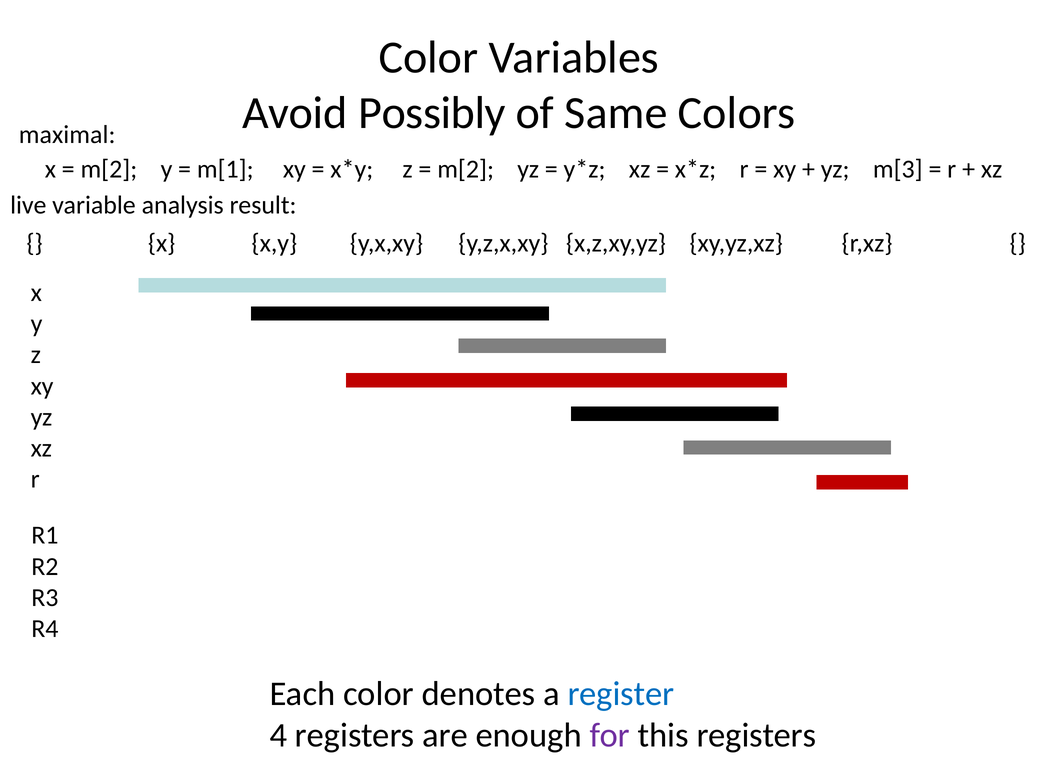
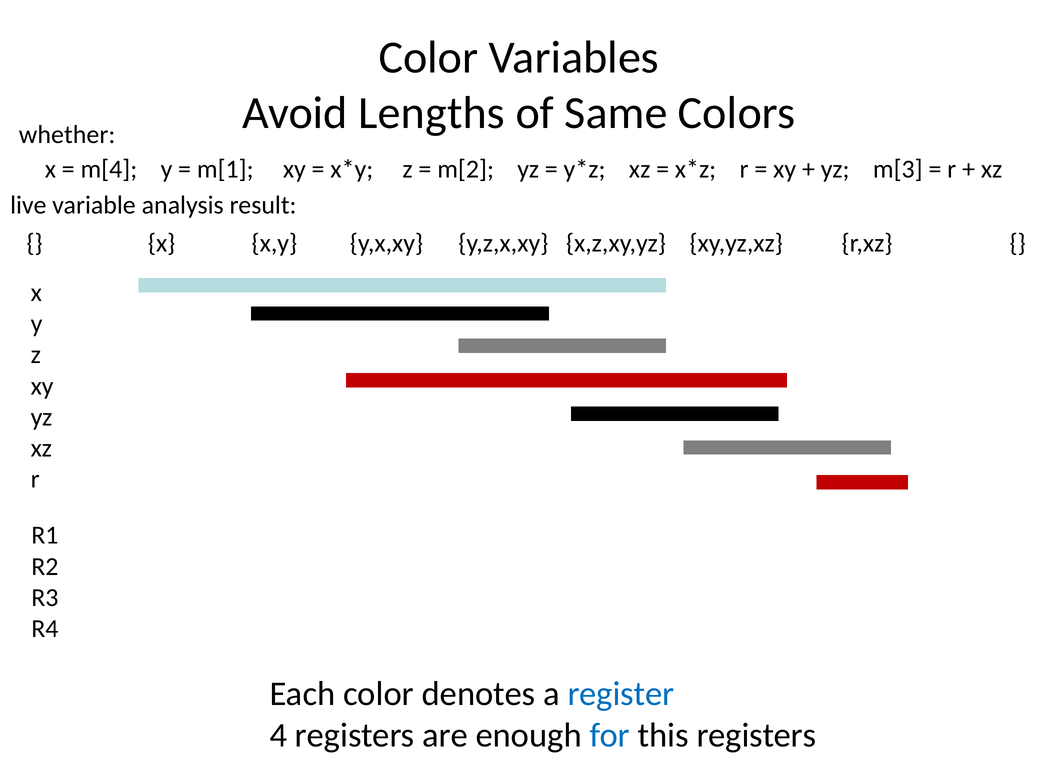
Possibly: Possibly -> Lengths (432, 113)
maximal: maximal -> whether (67, 135)
m[2: m[2 -> m[4 (109, 169)
for colour: purple -> blue (610, 736)
